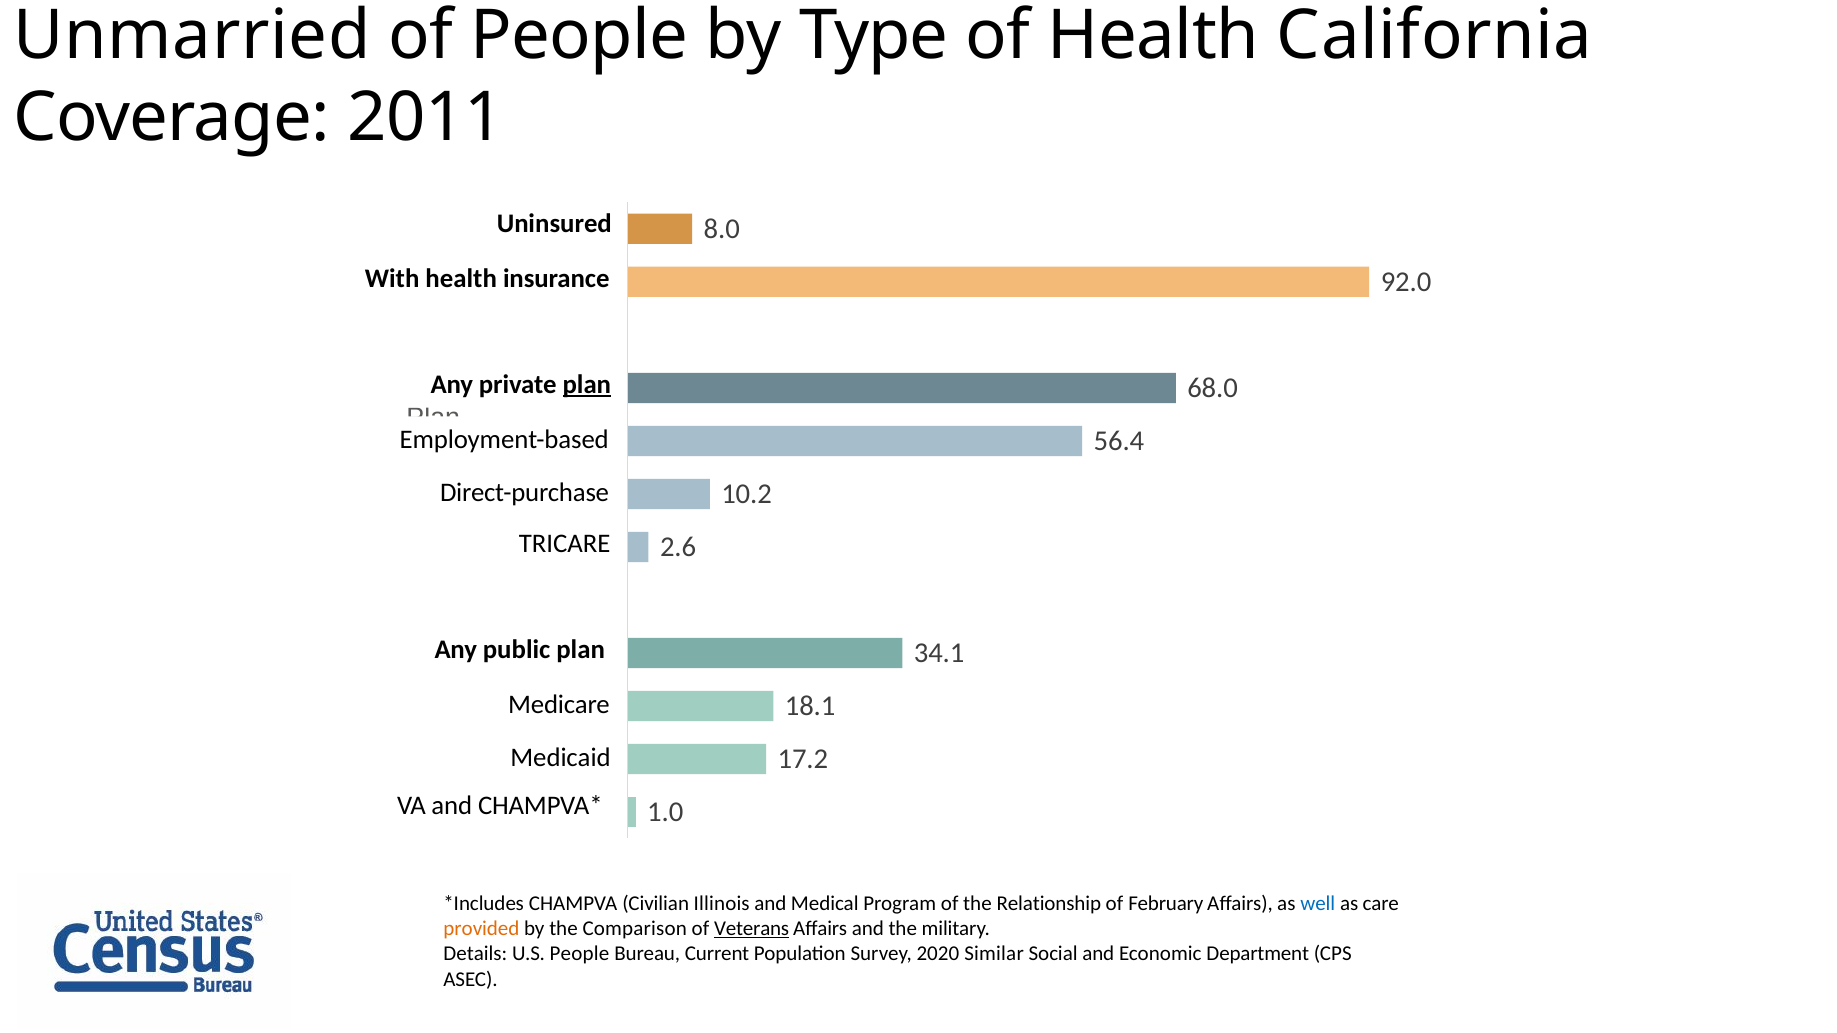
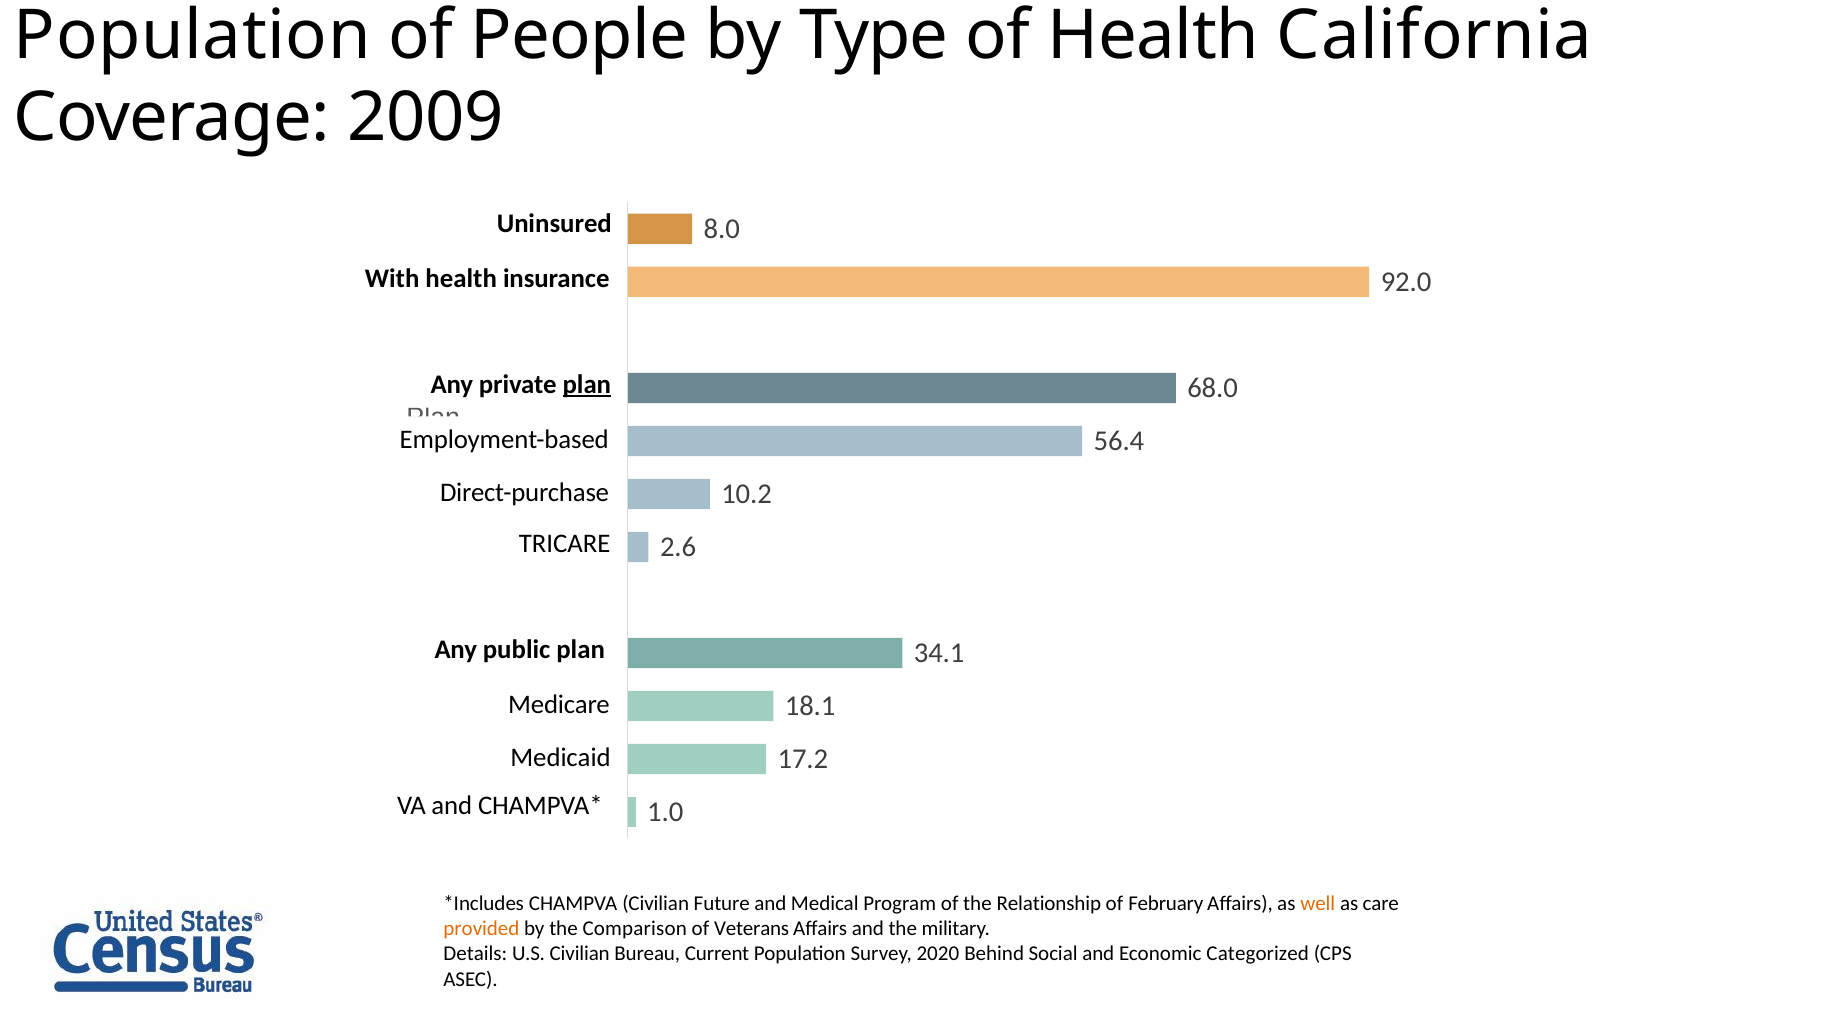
Unmarried: Unmarried -> Population (192, 36)
2011: 2011 -> 2009 (426, 118)
Illinois: Illinois -> Future (722, 904)
well colour: blue -> orange (1318, 904)
Veterans underline: present -> none (752, 929)
U.S People: People -> Civilian (580, 954)
Similar: Similar -> Behind (994, 954)
Department: Department -> Categorized (1258, 954)
